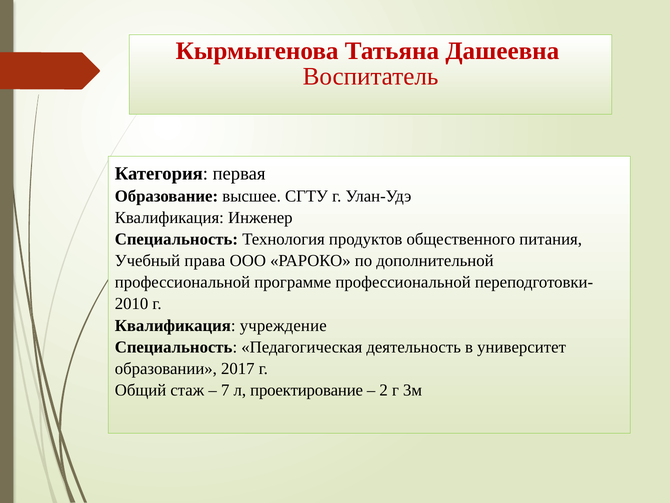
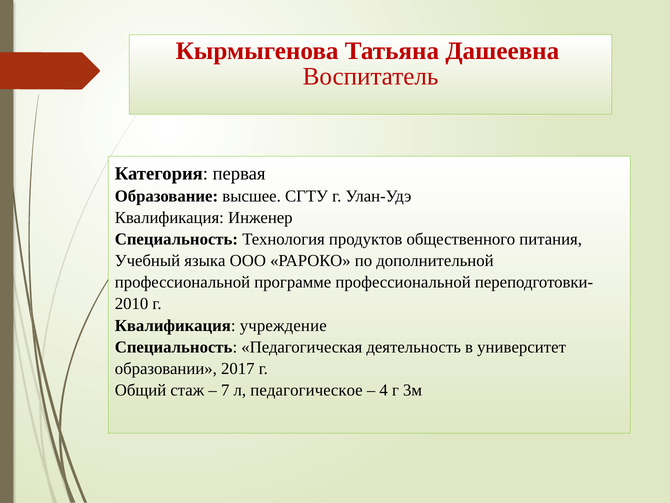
права: права -> языка (205, 261)
проектирование: проектирование -> педагогическое (306, 390)
2: 2 -> 4 (384, 390)
